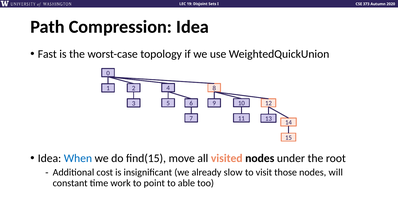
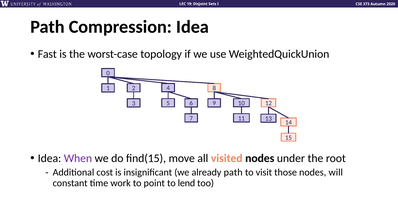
When colour: blue -> purple (78, 158)
already slow: slow -> path (233, 172)
able: able -> lend (186, 183)
